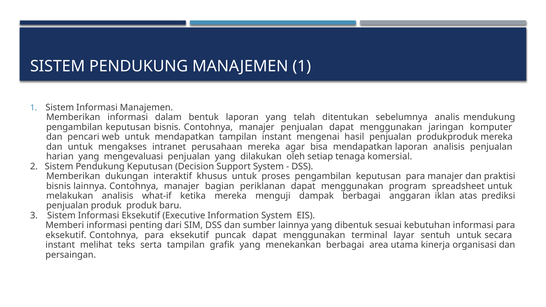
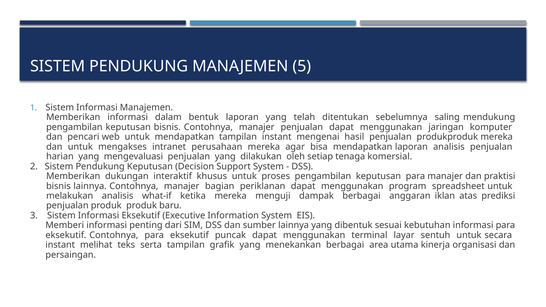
MANAJEMEN 1: 1 -> 5 (302, 66)
analis: analis -> saling (447, 117)
